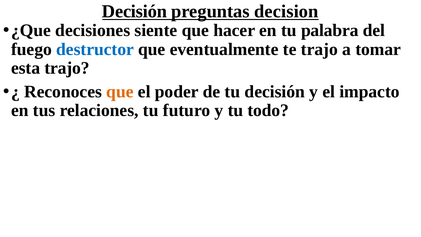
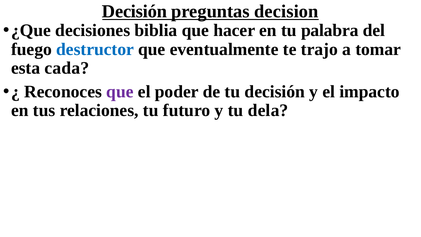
siente: siente -> biblia (156, 30)
esta trajo: trajo -> cada (67, 68)
que colour: orange -> purple (120, 91)
todo: todo -> dela (268, 110)
